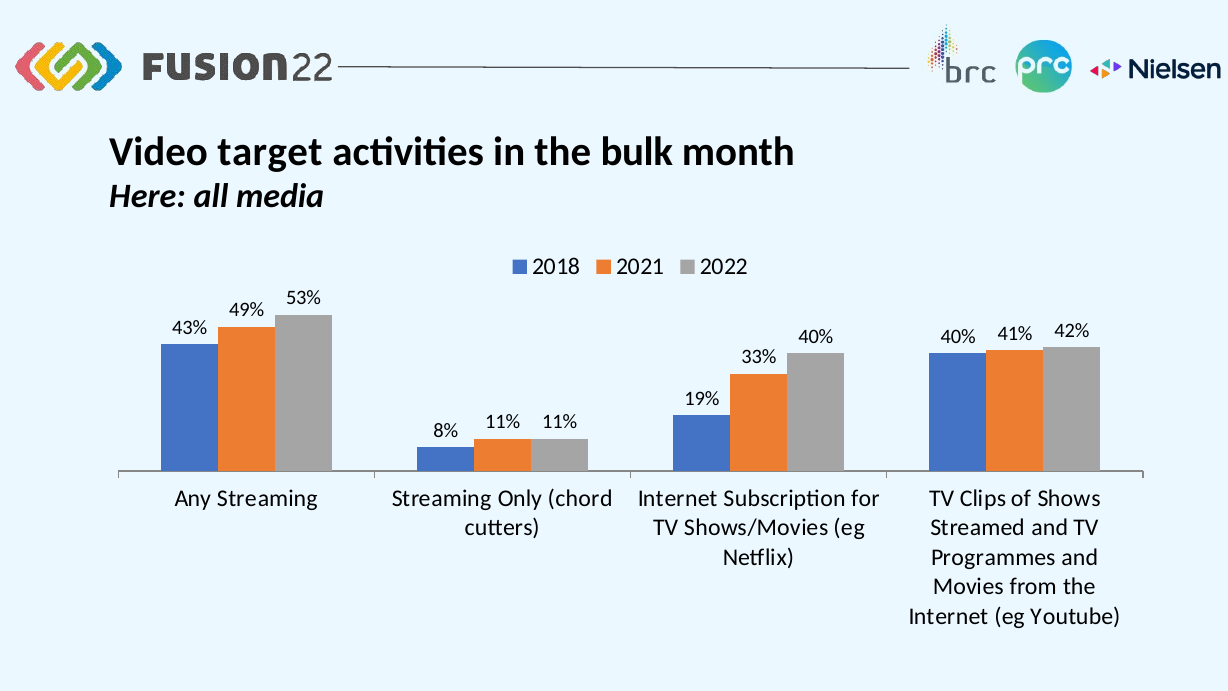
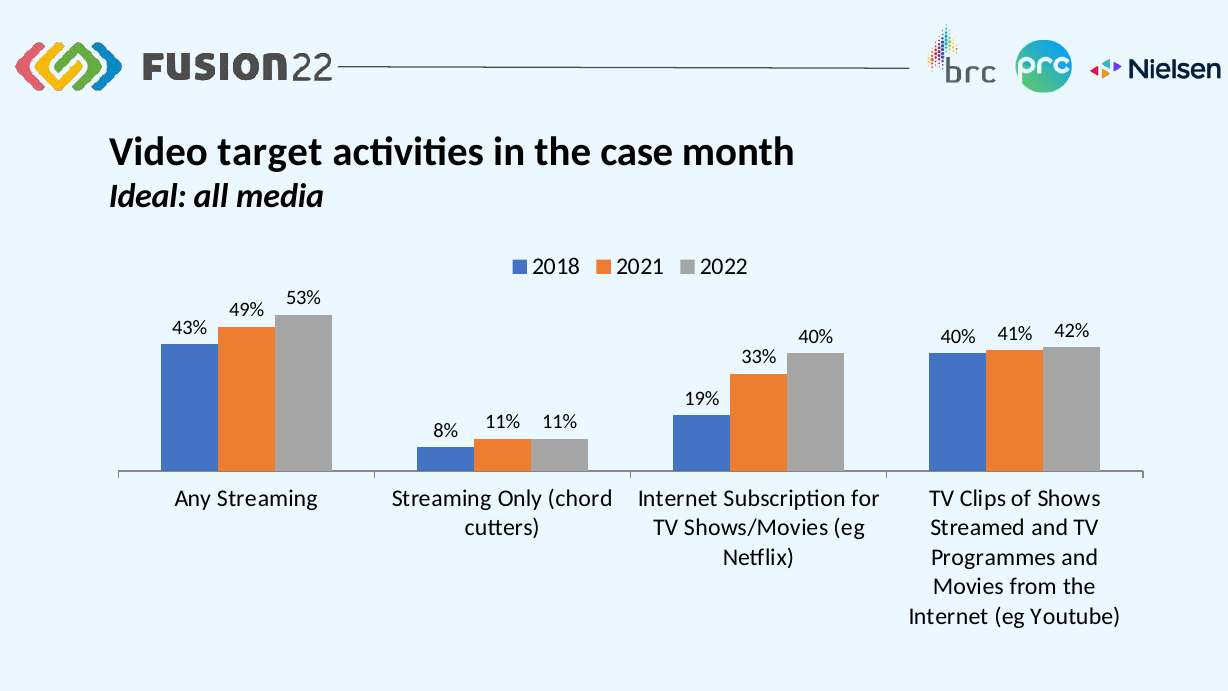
bulk: bulk -> case (637, 152)
Here: Here -> Ideal (148, 196)
